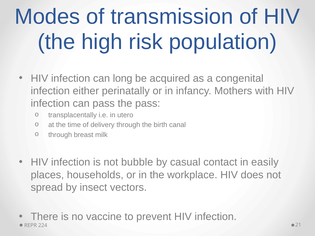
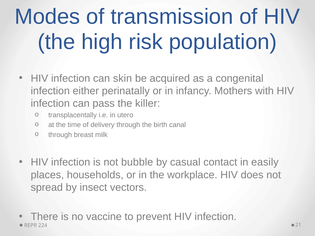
long: long -> skin (123, 78)
the pass: pass -> killer (148, 104)
